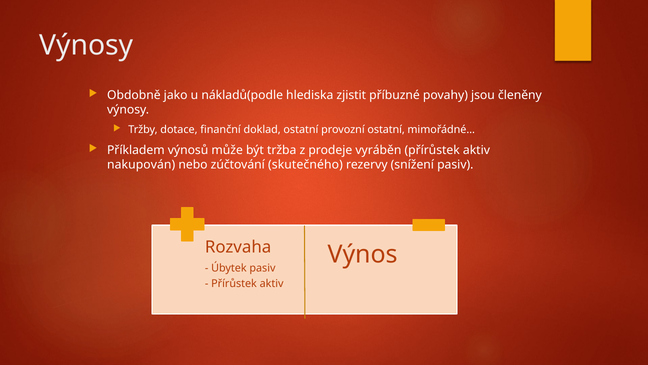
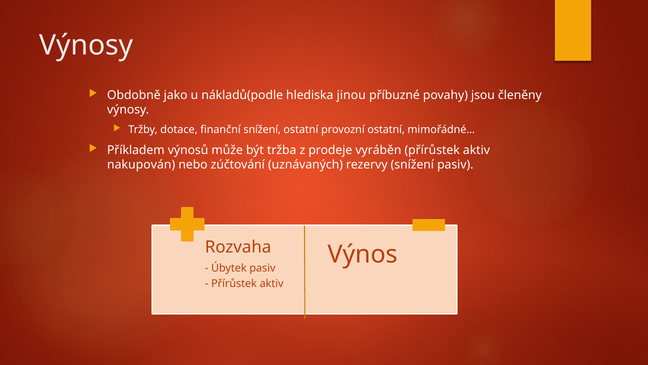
zjistit: zjistit -> jinou (351, 95)
finanční doklad: doklad -> snížení (262, 130)
skutečného: skutečného -> uznávaných (305, 164)
